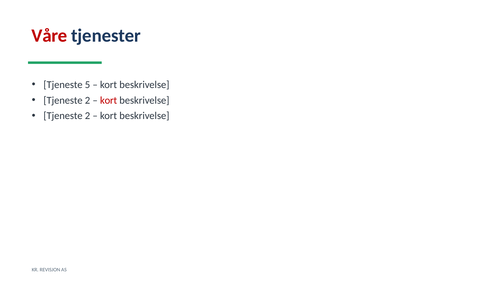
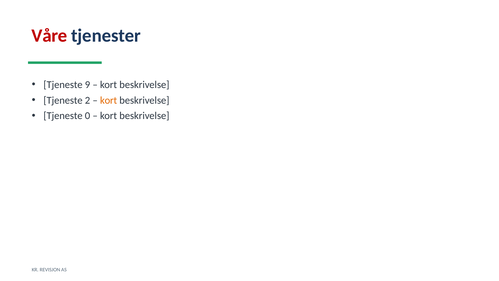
5: 5 -> 9 (87, 85)
kort colour: red -> orange (109, 100)
2: 2 -> 0 (87, 116)
